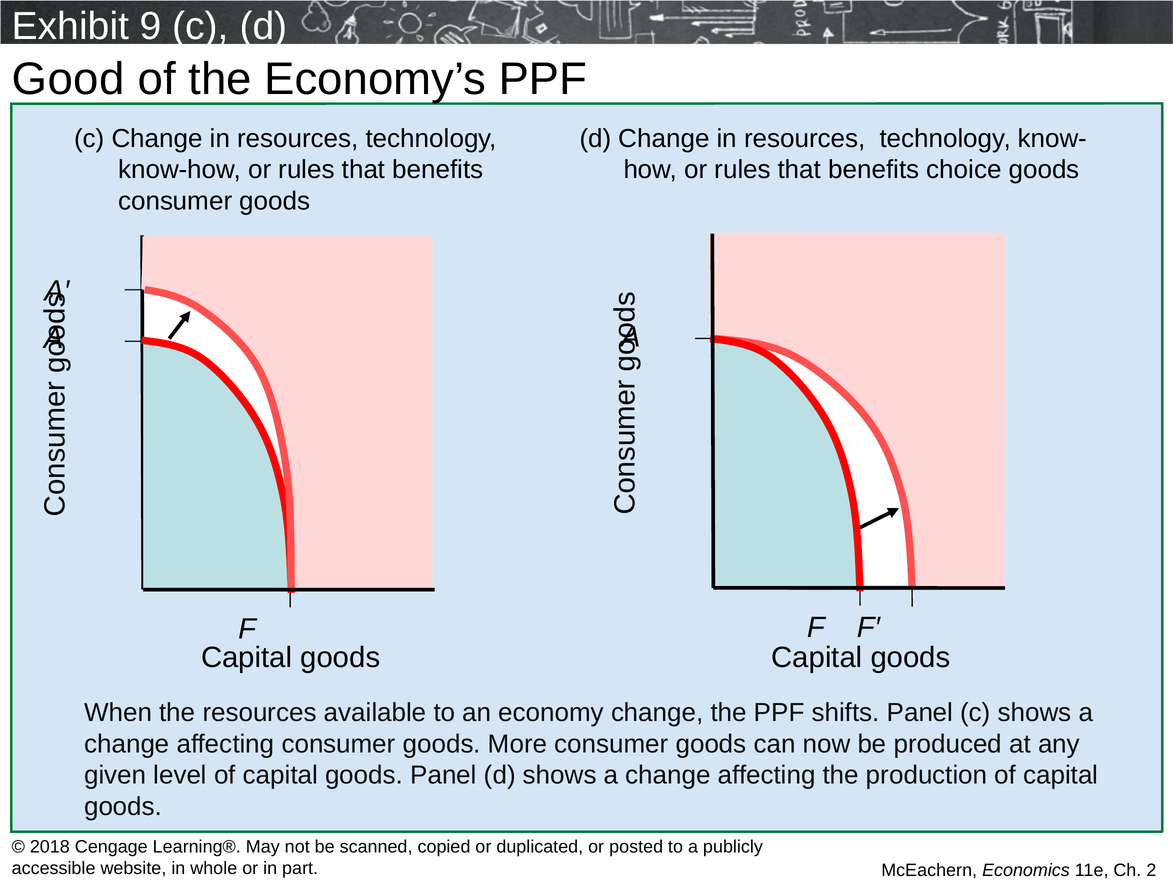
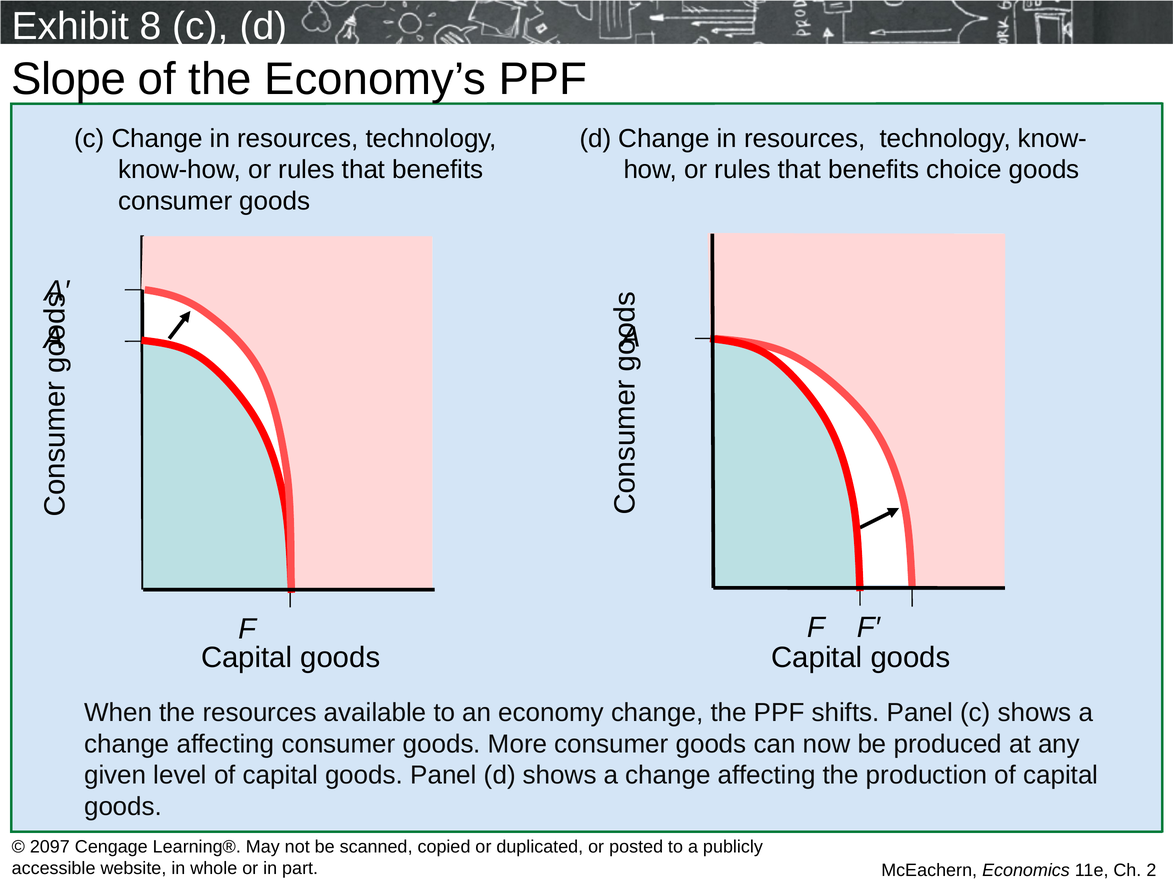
9: 9 -> 8 (151, 26)
Good: Good -> Slope (69, 79)
2018: 2018 -> 2097 (50, 847)
